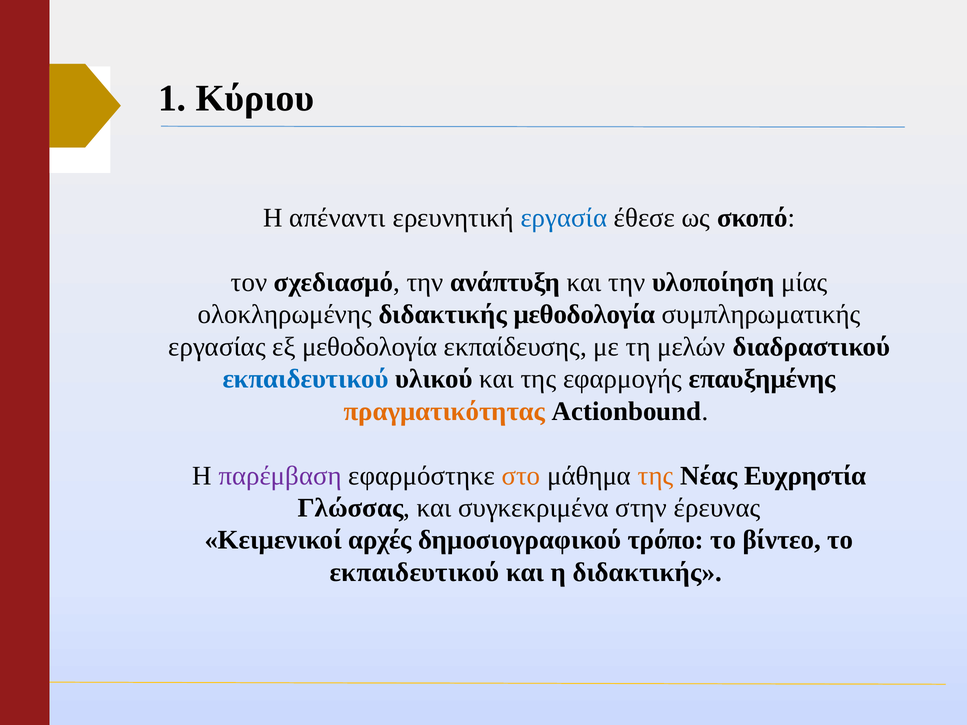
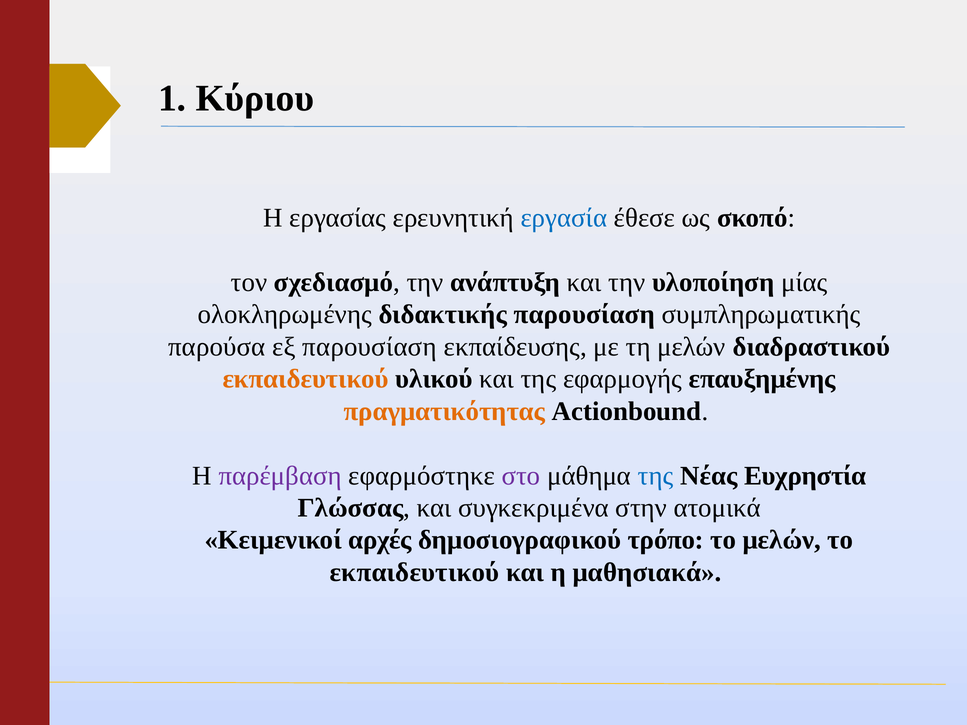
απέναντι: απέναντι -> εργασίας (338, 218)
διδακτικής μεθοδολογία: μεθοδολογία -> παρουσίαση (584, 315)
εργασίας: εργασίας -> παρούσα (217, 347)
εξ μεθοδολογία: μεθοδολογία -> παρουσίαση (370, 347)
εκπαιδευτικού colour: blue -> orange (306, 379)
στο colour: orange -> purple (521, 476)
της colour: orange -> blue (656, 476)
έρευνας: έρευνας -> ατομικά (717, 508)
το βίντεο: βίντεο -> μελών (782, 540)
η διδακτικής: διδακτικής -> μαθησιακά (647, 573)
